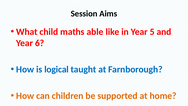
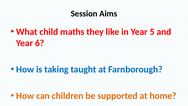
able: able -> they (95, 32)
logical: logical -> taking (56, 69)
